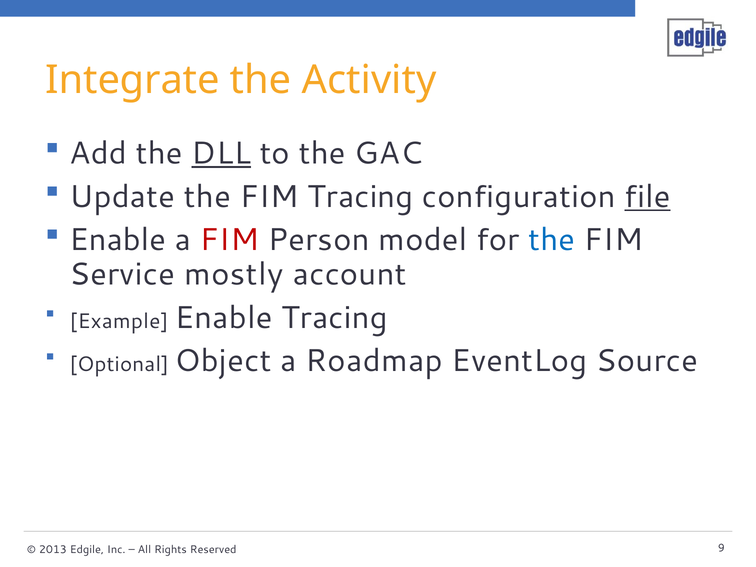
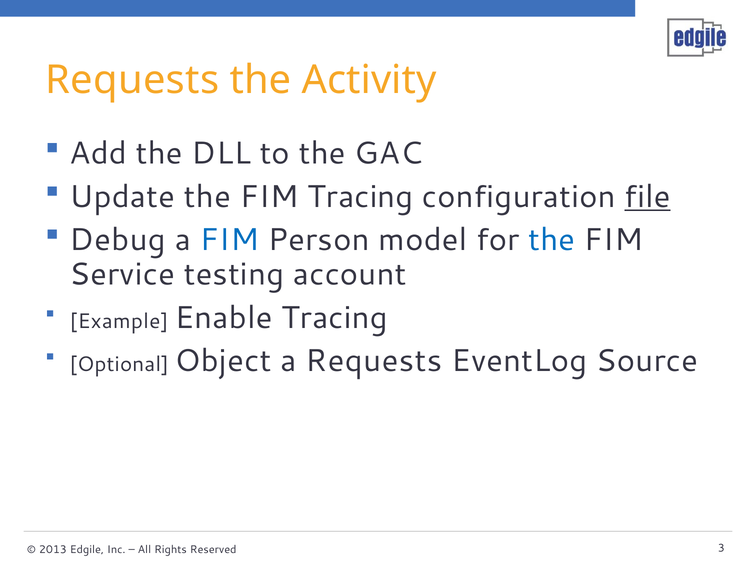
Integrate: Integrate -> Requests (132, 80)
DLL underline: present -> none (221, 154)
Enable: Enable -> Debug (118, 240)
FIM colour: red -> blue (229, 240)
mostly: mostly -> testing (234, 275)
a Roadmap: Roadmap -> Requests (374, 361)
9: 9 -> 3 (721, 548)
